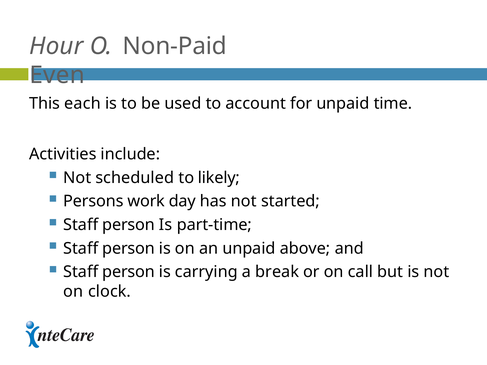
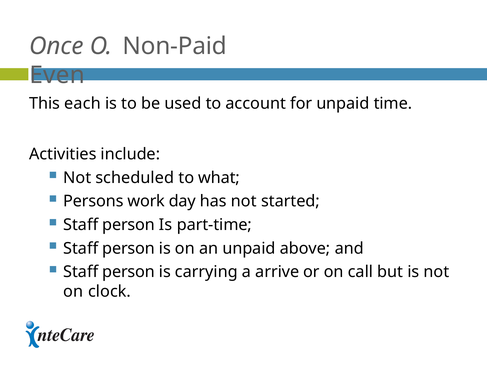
Hour: Hour -> Once (56, 46)
likely: likely -> what (219, 178)
break: break -> arrive (277, 272)
